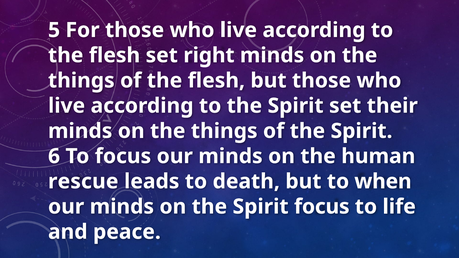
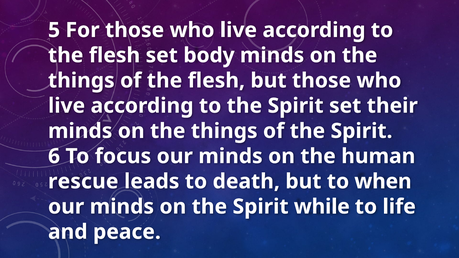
right: right -> body (209, 55)
Spirit focus: focus -> while (322, 207)
